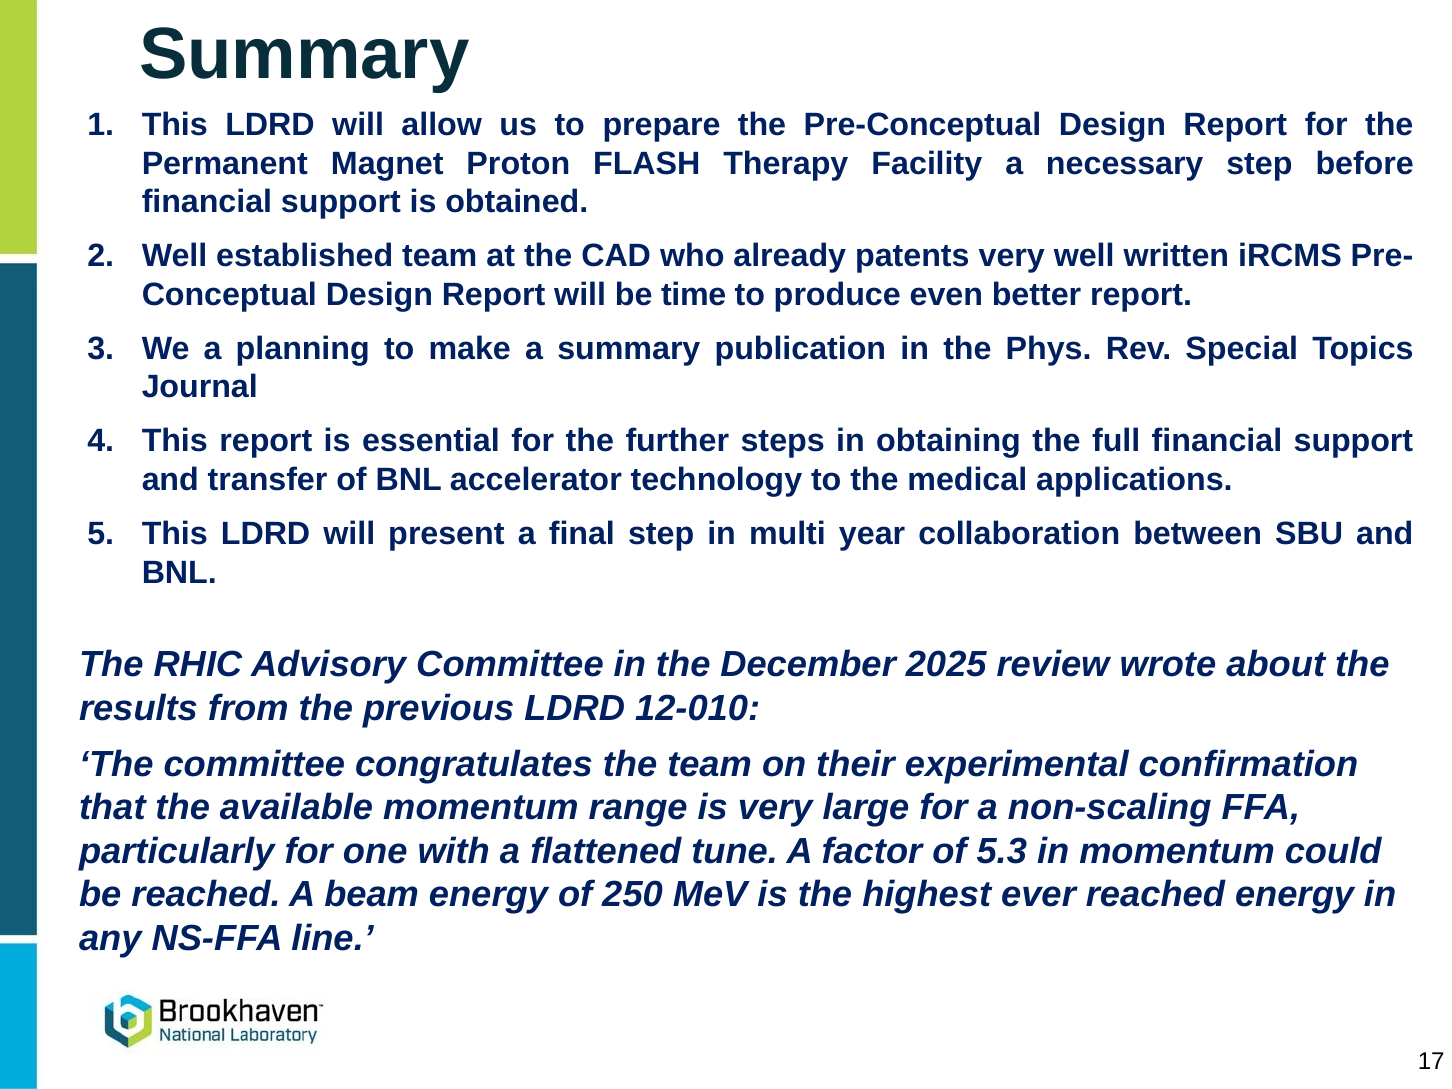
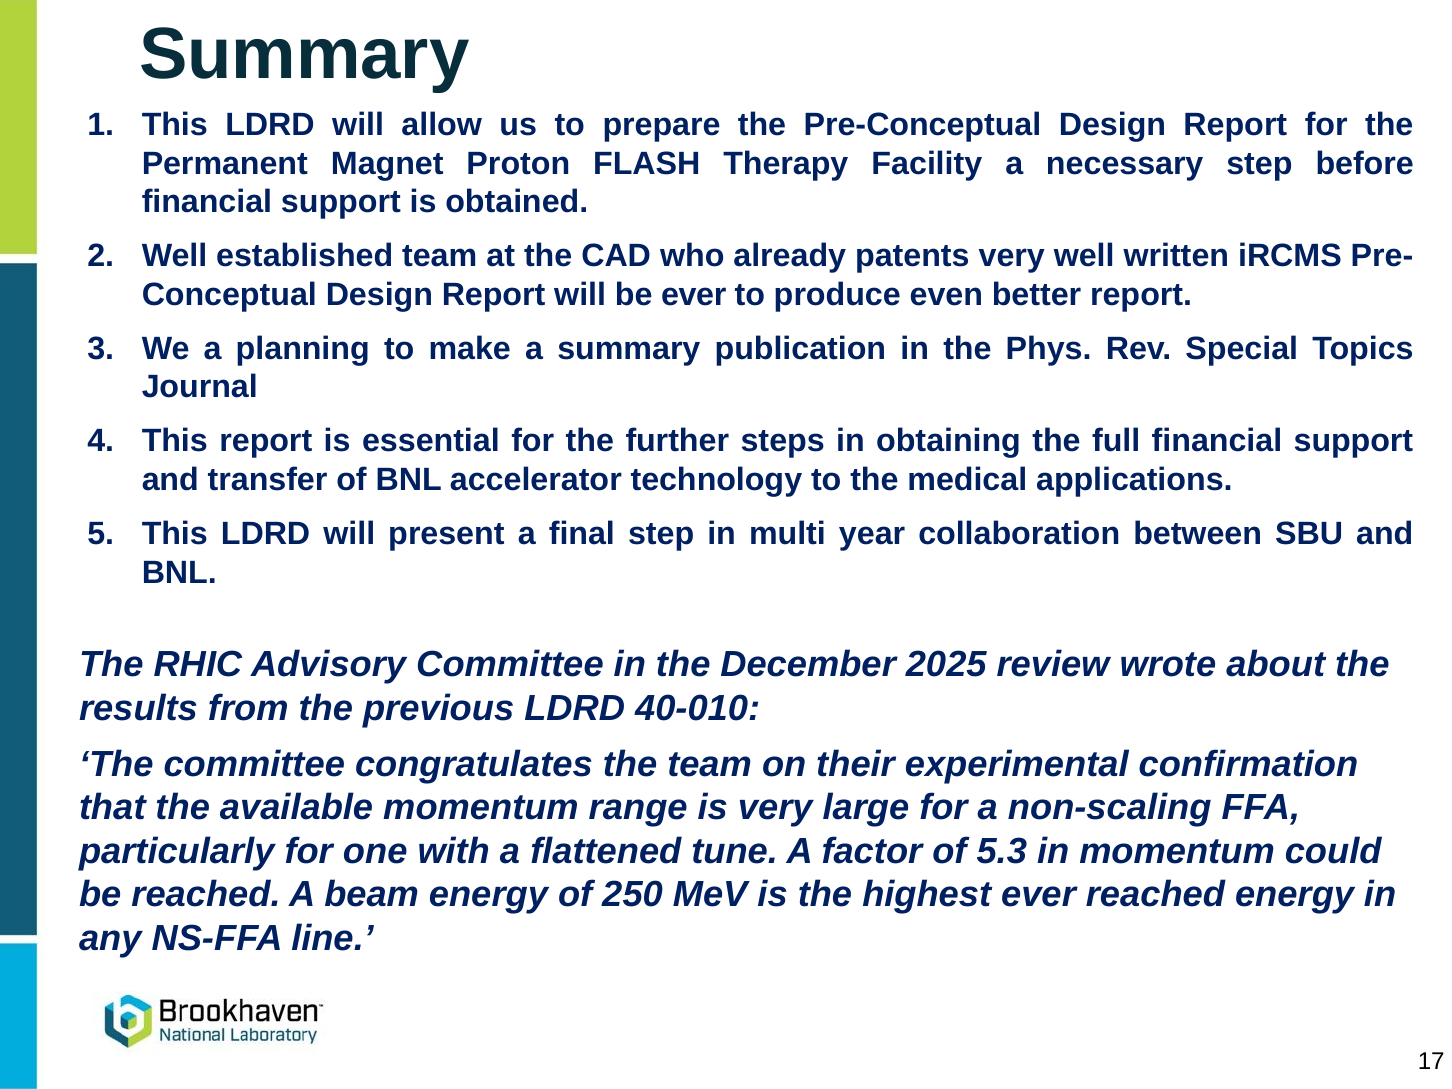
be time: time -> ever (694, 295)
12-010: 12-010 -> 40-010 (698, 708)
